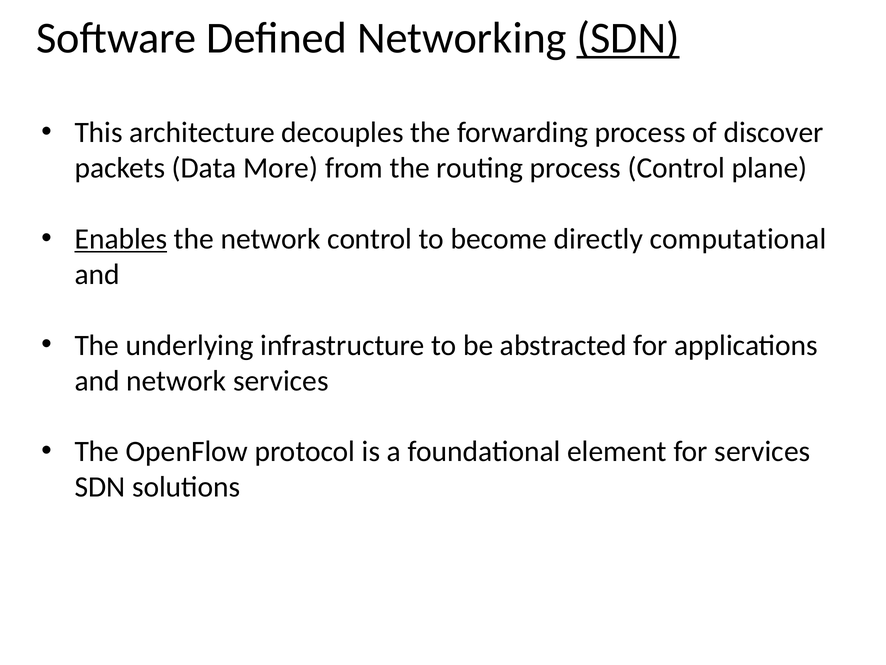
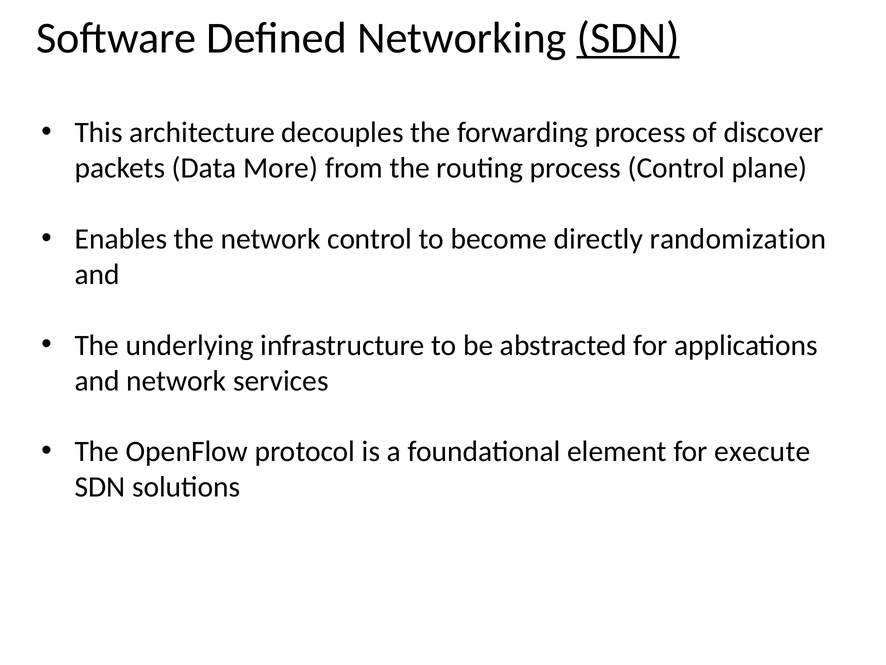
Enables underline: present -> none (121, 239)
computational: computational -> randomization (738, 239)
for services: services -> execute (762, 451)
